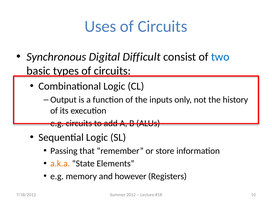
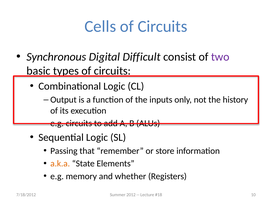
Uses: Uses -> Cells (100, 26)
two colour: blue -> purple (220, 57)
however: however -> whether (130, 176)
